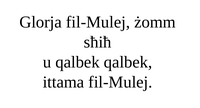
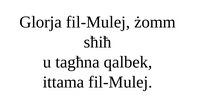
u qalbek: qalbek -> tagħna (78, 62)
